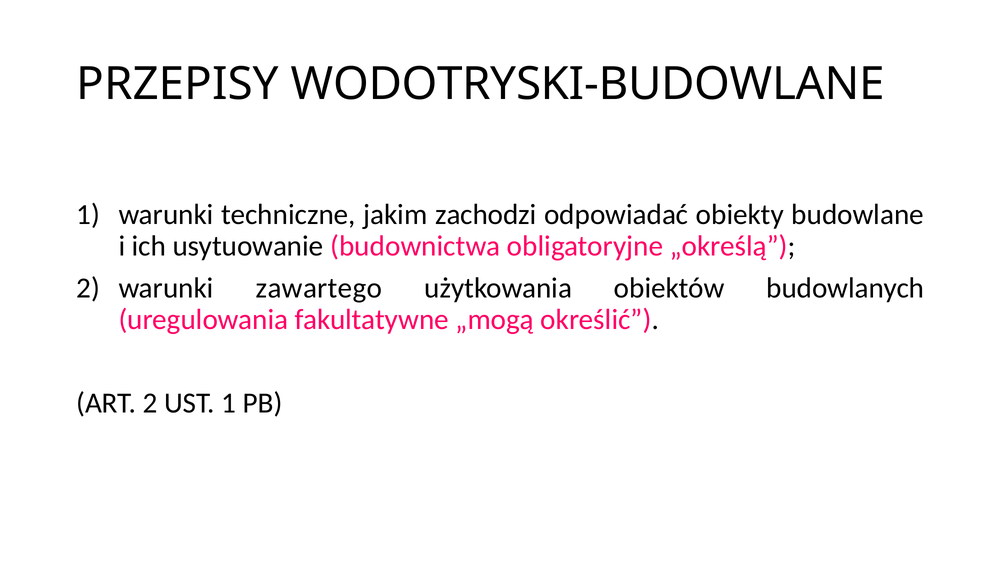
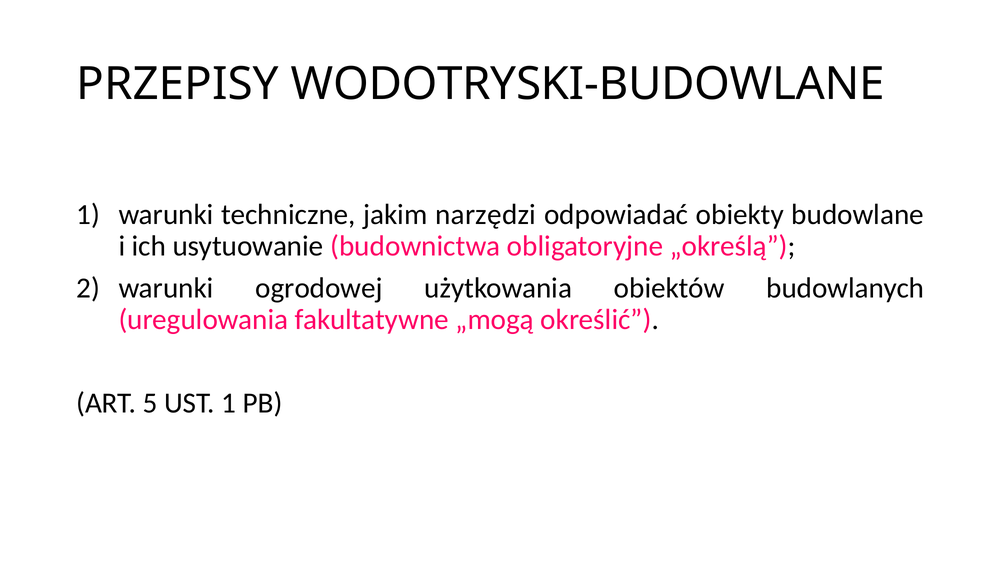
zachodzi: zachodzi -> narzędzi (486, 215)
zawartego: zawartego -> ogrodowej (319, 288)
ART 2: 2 -> 5 (150, 403)
